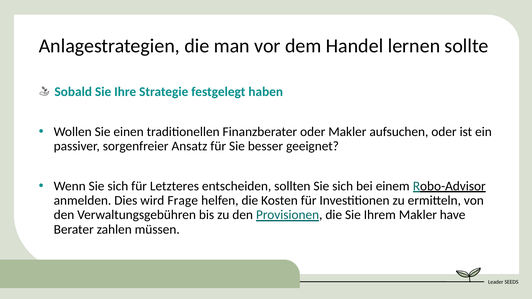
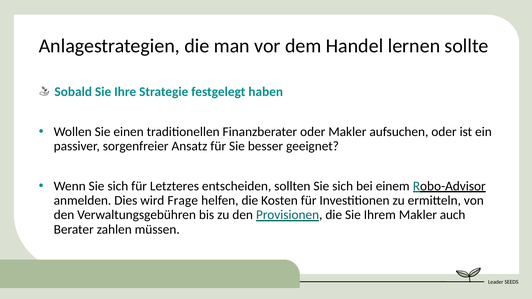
have: have -> auch (453, 215)
